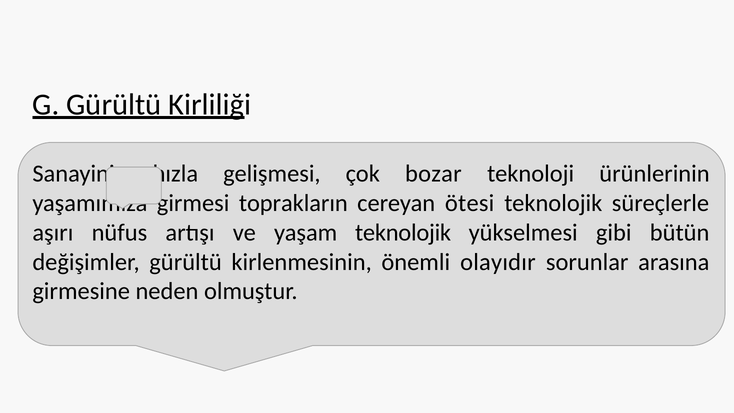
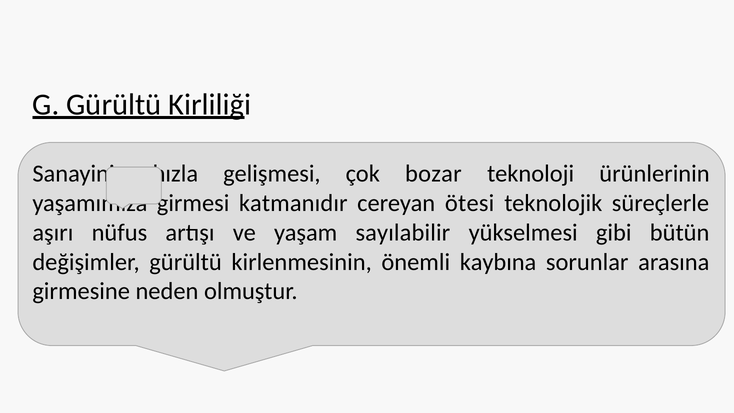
toprakların: toprakların -> katmanıdır (293, 203)
yaşam teknolojik: teknolojik -> sayılabilir (403, 232)
olayıdır: olayıdır -> kaybına (498, 262)
